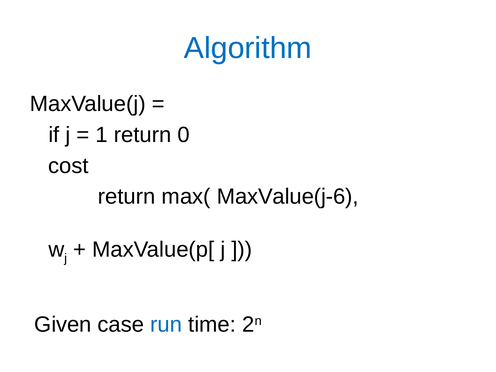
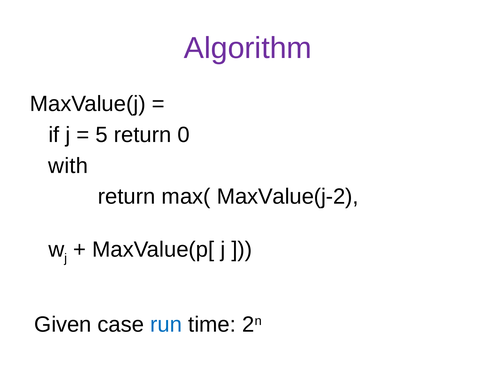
Algorithm colour: blue -> purple (248, 48)
1: 1 -> 5 (102, 135)
cost: cost -> with (68, 166)
MaxValue(j-6: MaxValue(j-6 -> MaxValue(j-2 (288, 197)
